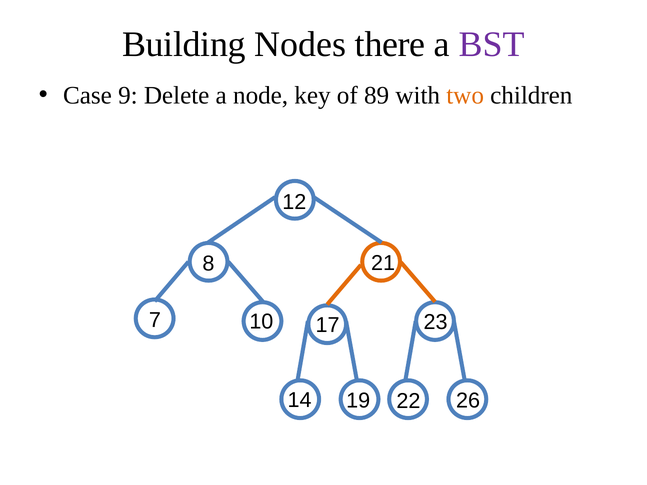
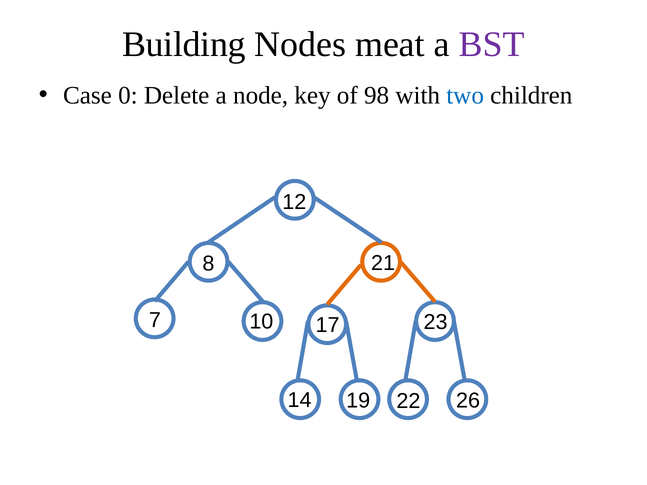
there: there -> meat (390, 45)
9: 9 -> 0 (128, 96)
89: 89 -> 98 (377, 96)
two colour: orange -> blue (465, 96)
